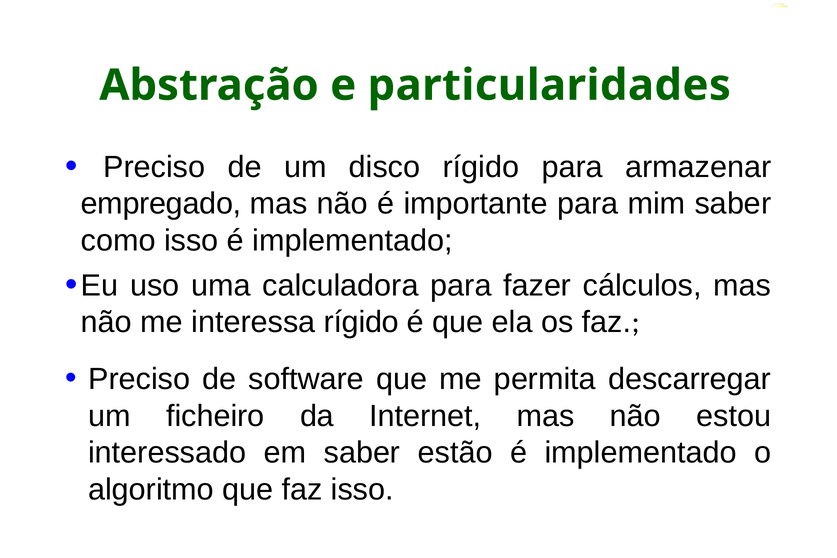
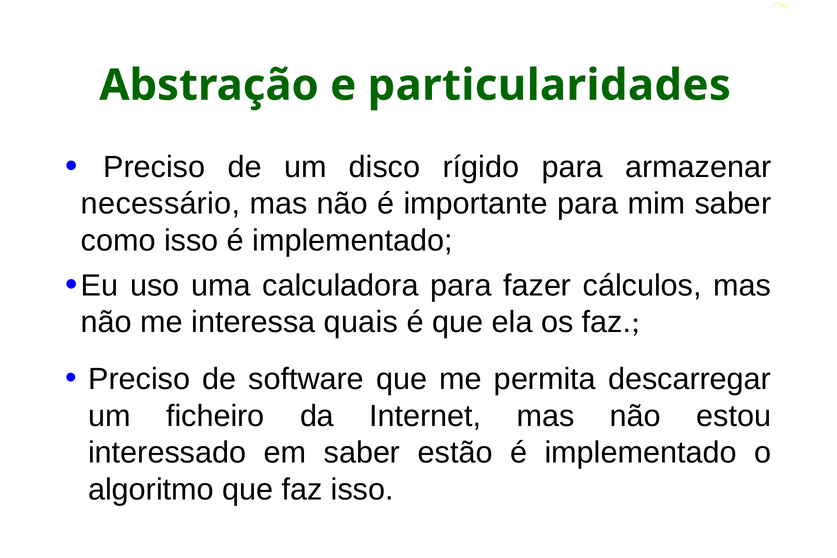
empregado: empregado -> necessário (161, 204)
interessa rígido: rígido -> quais (361, 322)
